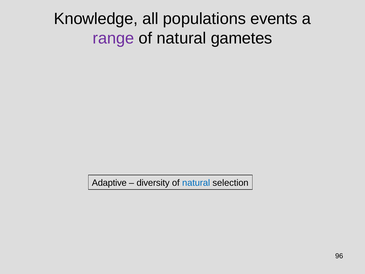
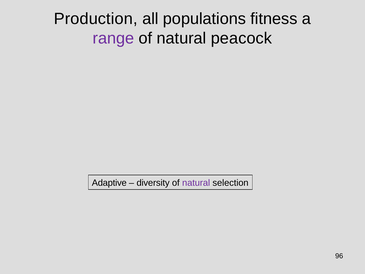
Knowledge: Knowledge -> Production (96, 19)
events: events -> fitness (274, 19)
gametes: gametes -> peacock (241, 38)
natural colour: blue -> purple (196, 183)
